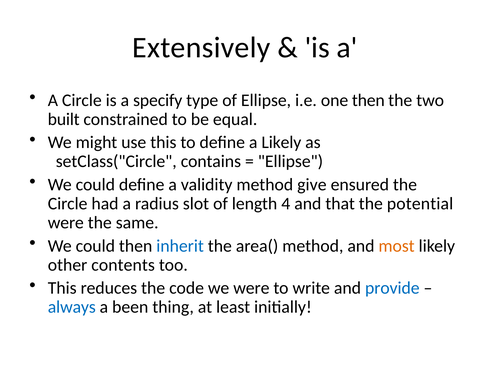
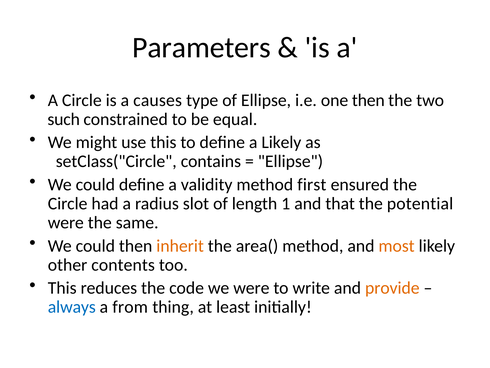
Extensively: Extensively -> Parameters (202, 47)
specify: specify -> causes (158, 100)
built: built -> such (64, 119)
give: give -> first (312, 184)
4: 4 -> 1 (286, 203)
inherit colour: blue -> orange (180, 245)
provide colour: blue -> orange (392, 288)
been: been -> from (130, 307)
